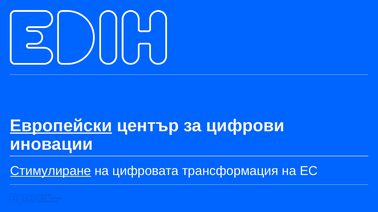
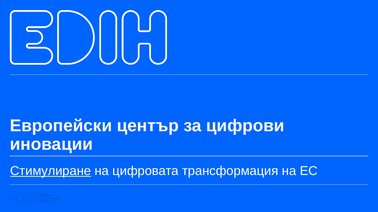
Европейски underline: present -> none (61, 126)
